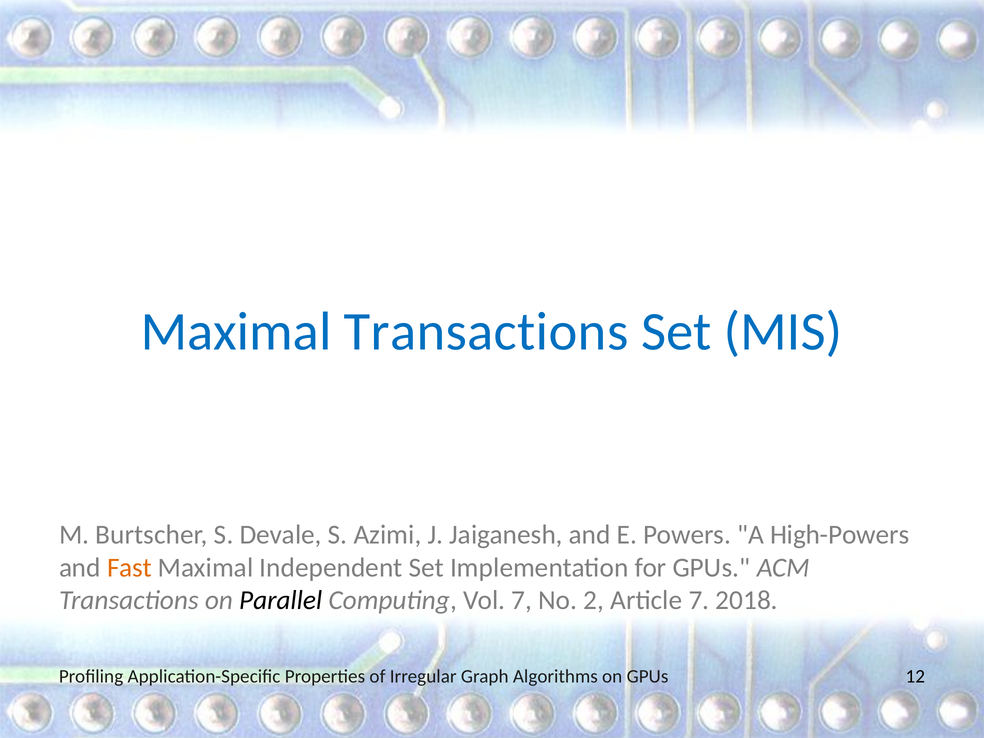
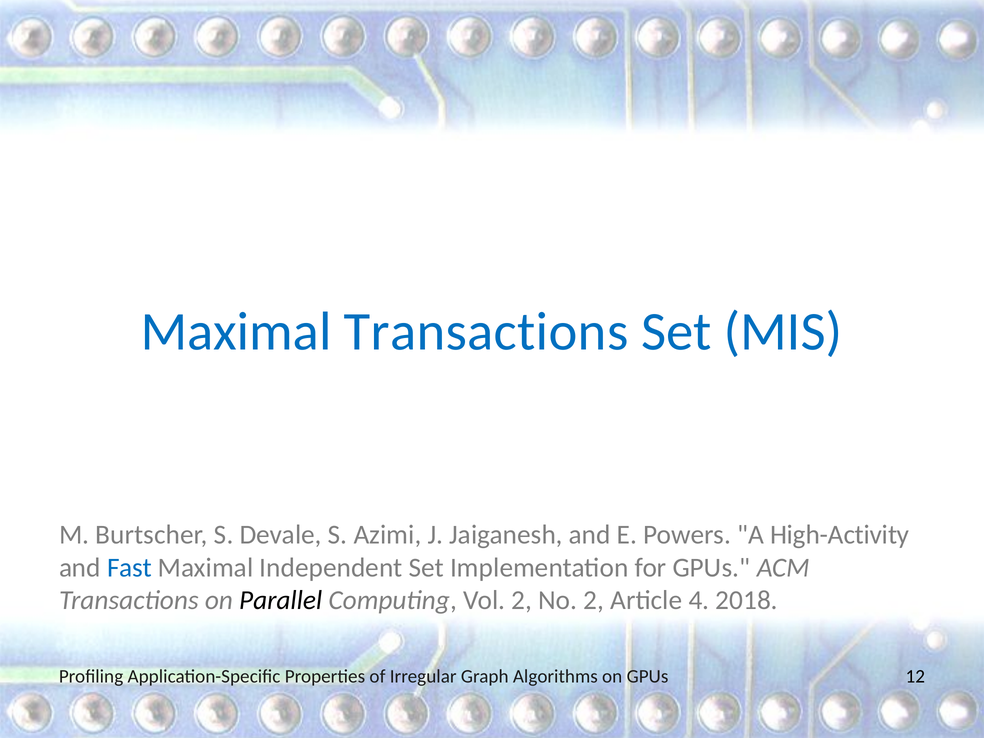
High-Powers: High-Powers -> High-Activity (840, 535)
Fast colour: orange -> blue (129, 568)
Vol 7: 7 -> 2 (522, 600)
Article 7: 7 -> 4 (699, 600)
